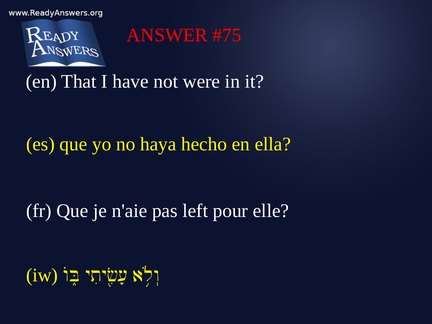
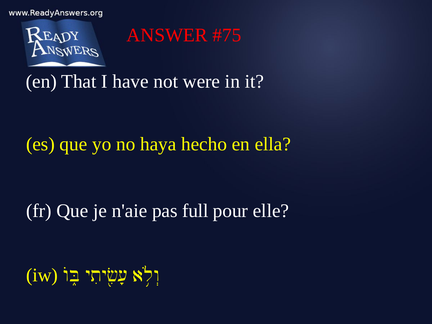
left: left -> full (195, 211)
